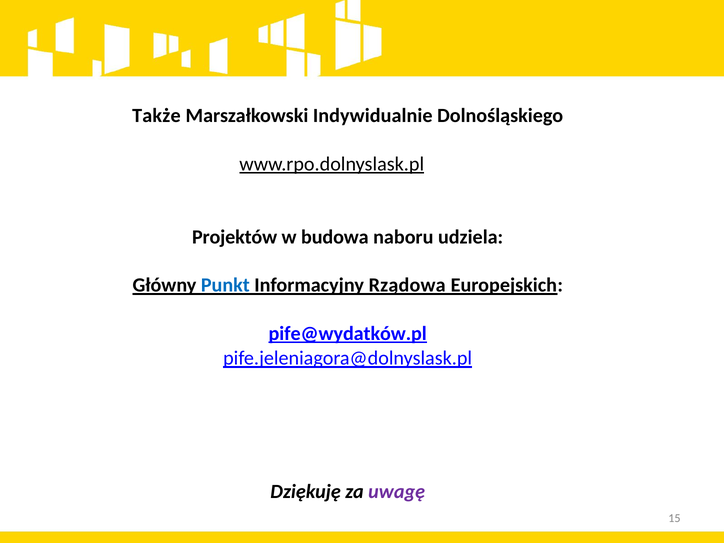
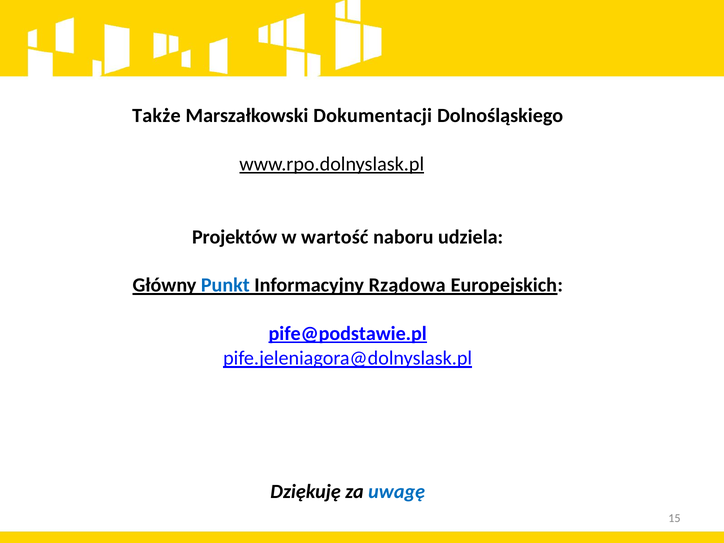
Indywidualnie: Indywidualnie -> Dokumentacji (373, 116)
budowa: budowa -> wartość (335, 237)
pife@wydatków.pl: pife@wydatków.pl -> pife@podstawie.pl (348, 334)
uwagę colour: purple -> blue (397, 491)
